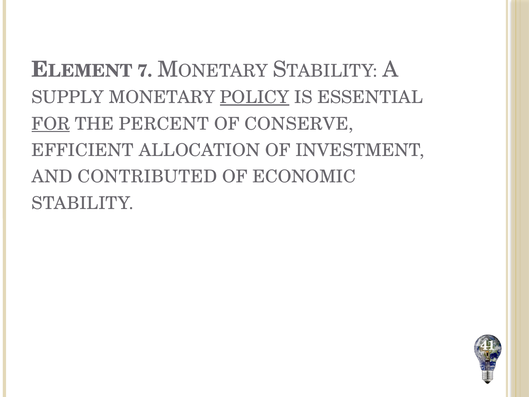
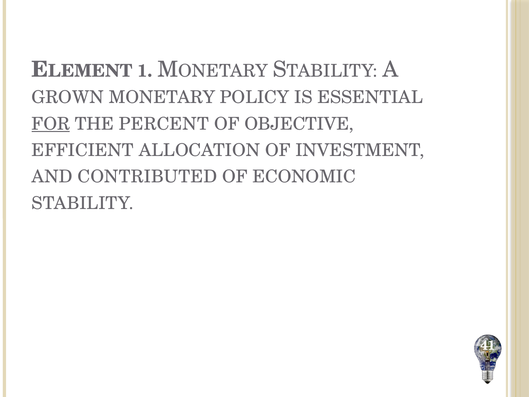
7: 7 -> 1 (145, 71)
SUPPLY: SUPPLY -> GROWN (68, 97)
POLICY underline: present -> none (255, 97)
CONSERVE: CONSERVE -> OBJECTIVE (299, 124)
